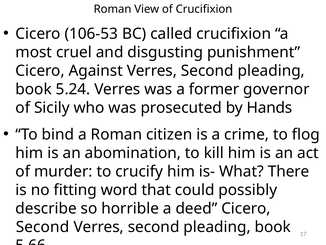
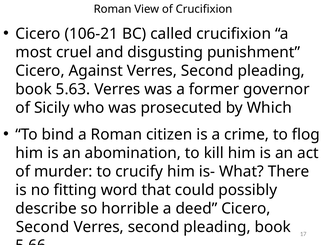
106-53: 106-53 -> 106-21 (91, 34)
5.24: 5.24 -> 5.63 (73, 89)
Hands: Hands -> Which (269, 108)
